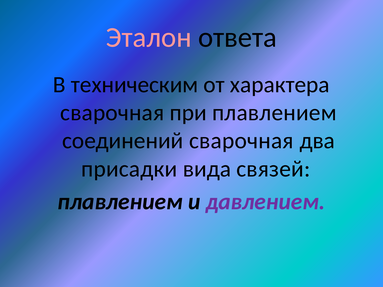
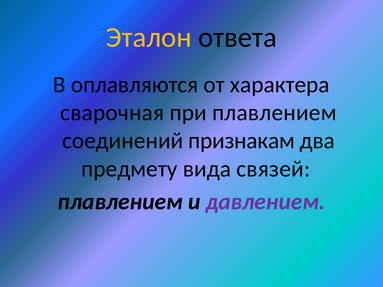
Эталон colour: pink -> yellow (149, 37)
техническим: техническим -> оплавляются (135, 85)
соединений сварочная: сварочная -> признакам (242, 141)
присадки: присадки -> предмету (129, 169)
